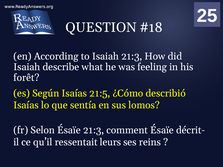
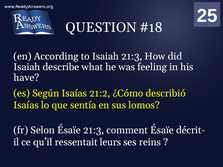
forêt: forêt -> have (26, 78)
21:5: 21:5 -> 21:2 (100, 93)
